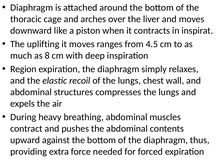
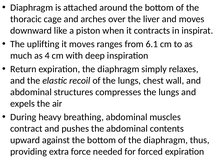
4.5: 4.5 -> 6.1 (152, 44)
8: 8 -> 4 (47, 56)
Region: Region -> Return (23, 69)
